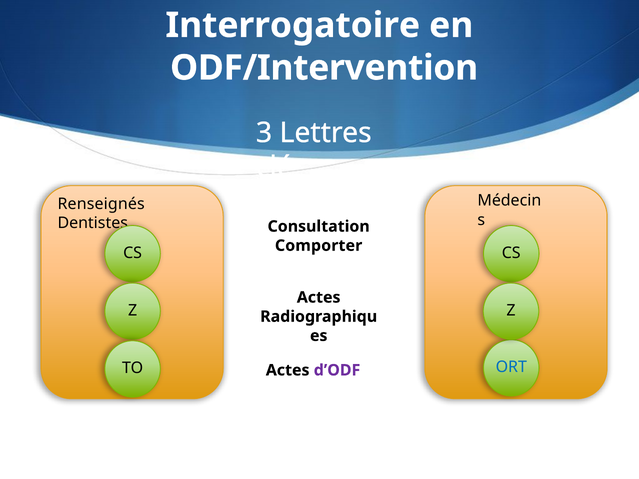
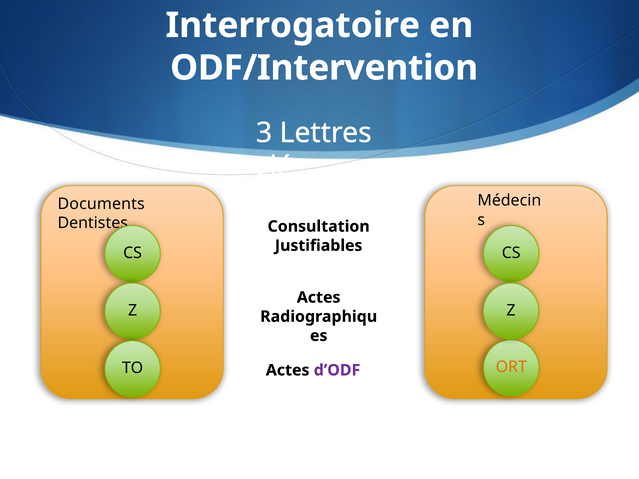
Renseignés: Renseignés -> Documents (101, 204)
Comporter: Comporter -> Justifiables (319, 246)
ORT colour: blue -> orange (511, 367)
